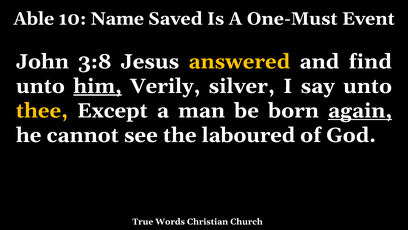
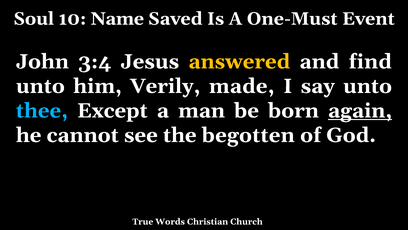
Able: Able -> Soul (34, 19)
3:8: 3:8 -> 3:4 (95, 62)
him underline: present -> none (97, 86)
silver: silver -> made (242, 86)
thee colour: yellow -> light blue (42, 110)
laboured: laboured -> begotten (248, 135)
